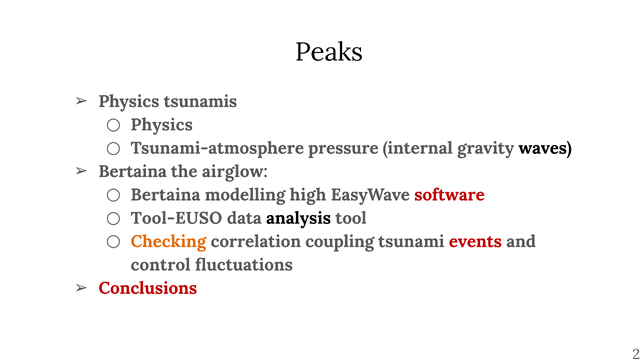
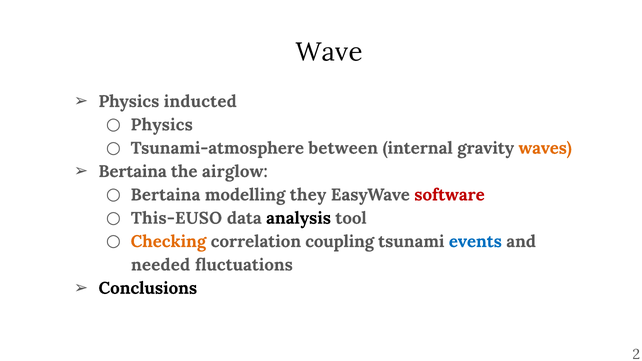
Peaks: Peaks -> Wave (329, 52)
tsunamis: tsunamis -> inducted (200, 101)
pressure: pressure -> between (343, 148)
waves colour: black -> orange (545, 148)
high: high -> they (308, 195)
Tool-EUSO: Tool-EUSO -> This-EUSO (176, 218)
events colour: red -> blue (475, 242)
control: control -> needed (161, 265)
Conclusions colour: red -> black (148, 288)
